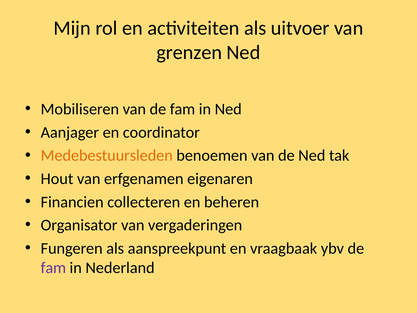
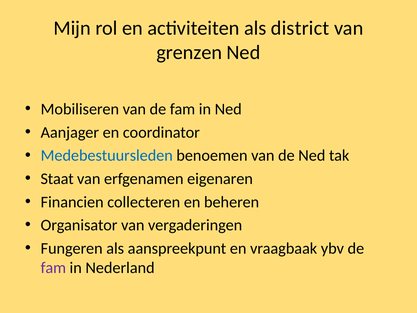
uitvoer: uitvoer -> district (300, 28)
Medebestuursleden colour: orange -> blue (107, 155)
Hout: Hout -> Staat (57, 179)
